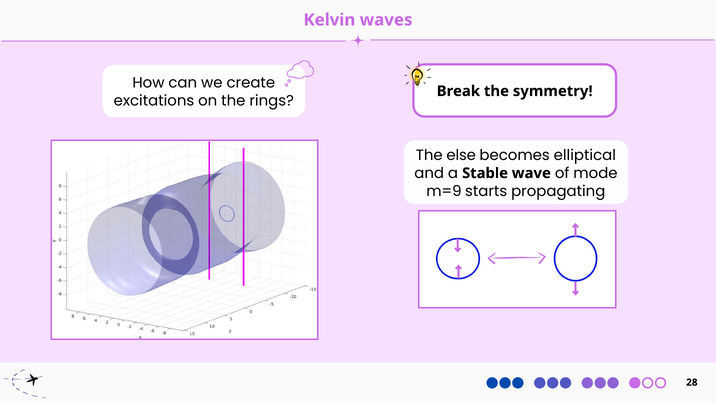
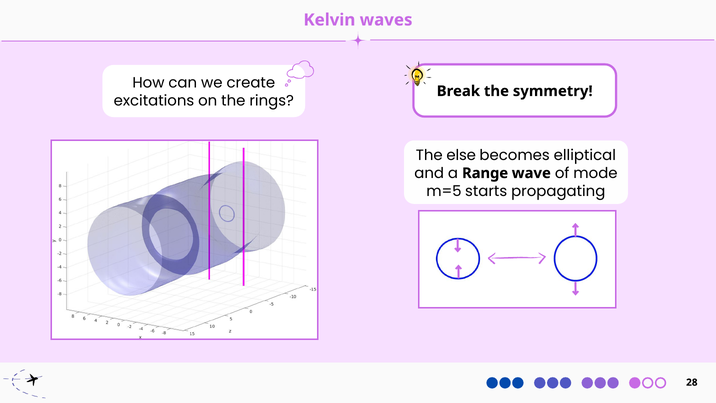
Stable: Stable -> Range (485, 173)
m=9: m=9 -> m=5 (444, 191)
